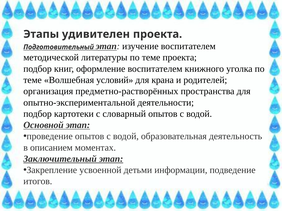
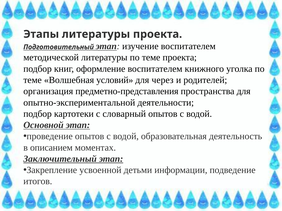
Этапы удивителен: удивителен -> литературы (96, 34)
крана: крана -> через (163, 80)
предметно-растворённых: предметно-растворённых -> предметно-представления (127, 91)
